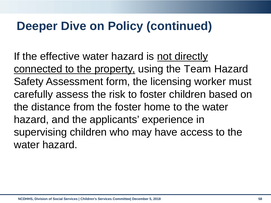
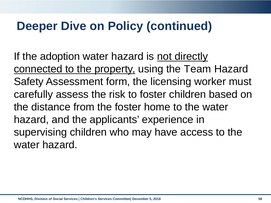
effective: effective -> adoption (60, 56)
